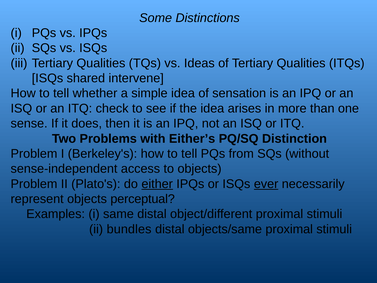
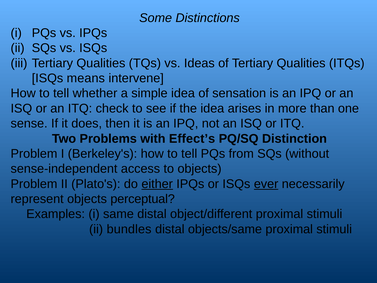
shared: shared -> means (86, 78)
Either’s: Either’s -> Effect’s (192, 138)
